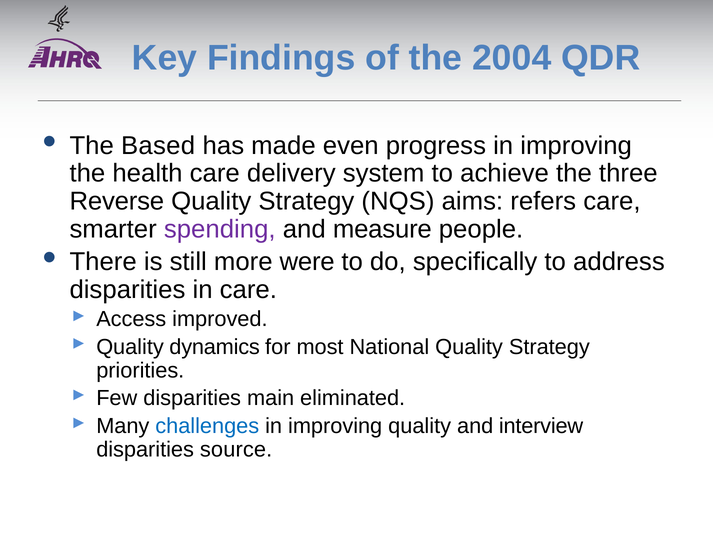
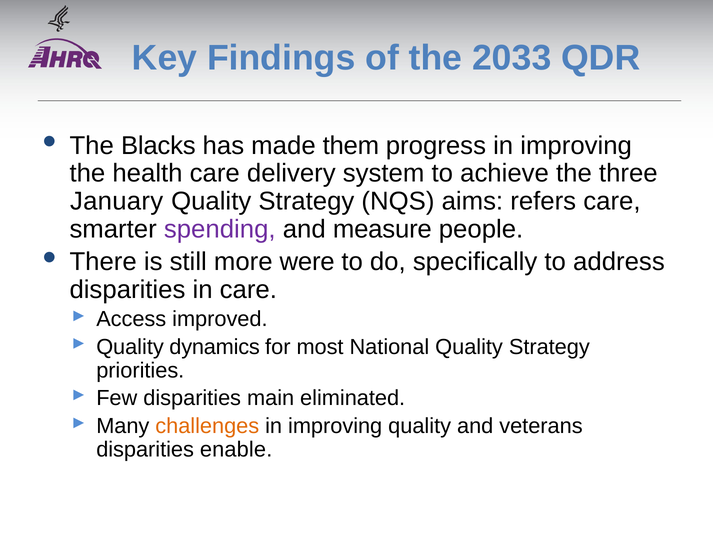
2004: 2004 -> 2033 (512, 58)
Based: Based -> Blacks (158, 146)
even: even -> them (351, 146)
Reverse: Reverse -> January (117, 201)
challenges colour: blue -> orange (207, 426)
interview: interview -> veterans (541, 426)
source: source -> enable (236, 449)
